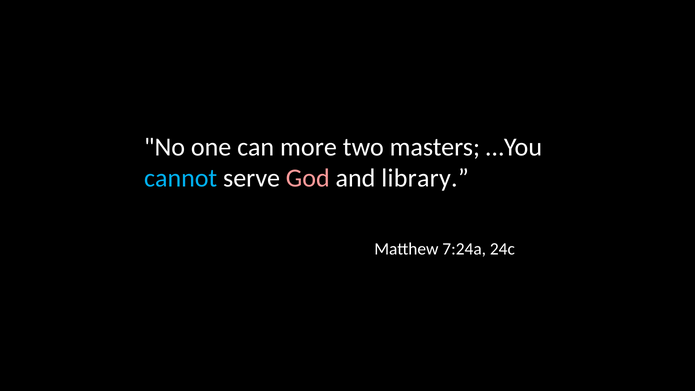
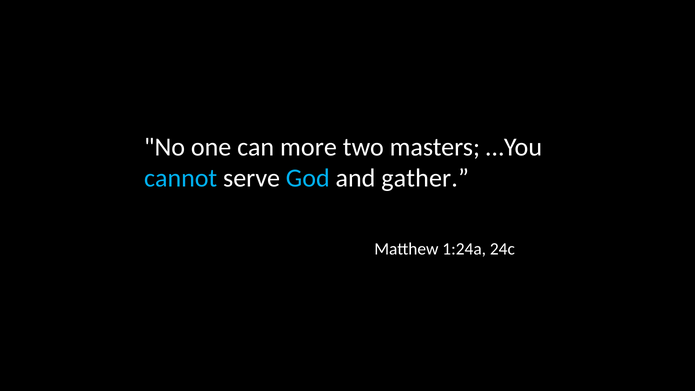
God colour: pink -> light blue (308, 178)
library: library -> gather (425, 178)
7:24a: 7:24a -> 1:24a (464, 249)
